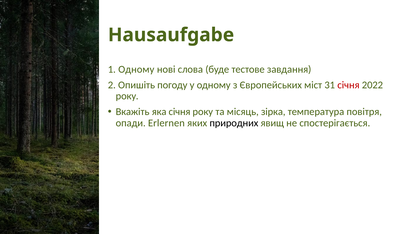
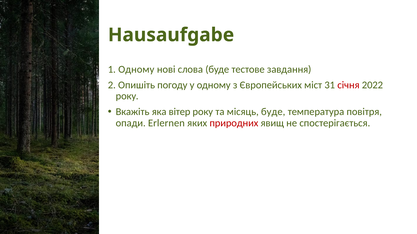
яка січня: січня -> вітер (180, 112)
місяць зірка: зірка -> буде (273, 112)
природних colour: black -> red (234, 123)
